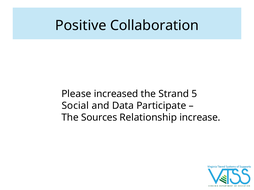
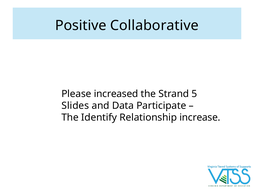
Collaboration: Collaboration -> Collaborative (154, 26)
Social: Social -> Slides (75, 106)
Sources: Sources -> Identify (99, 118)
